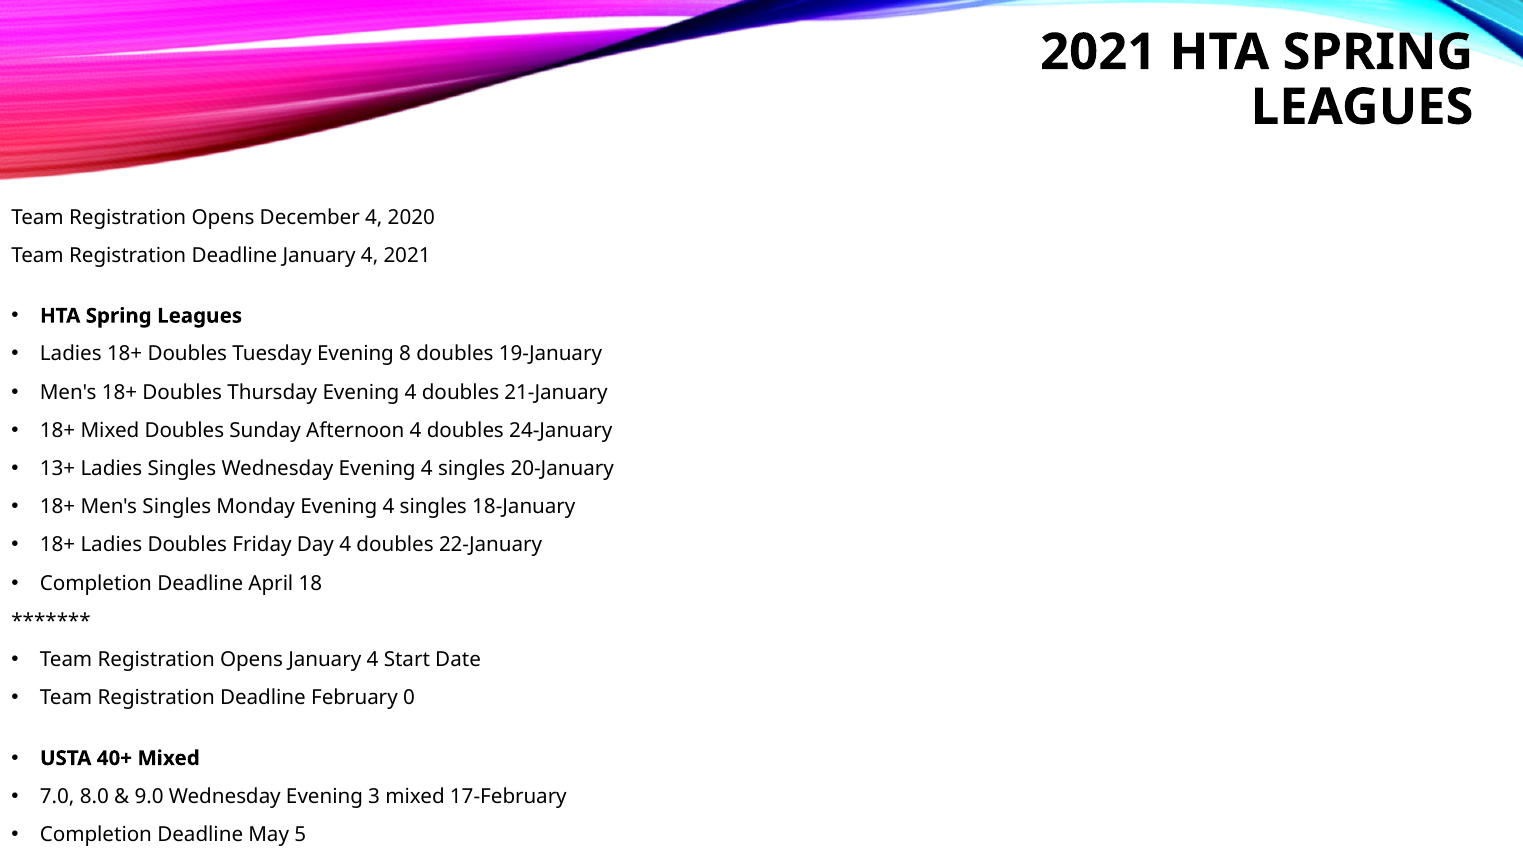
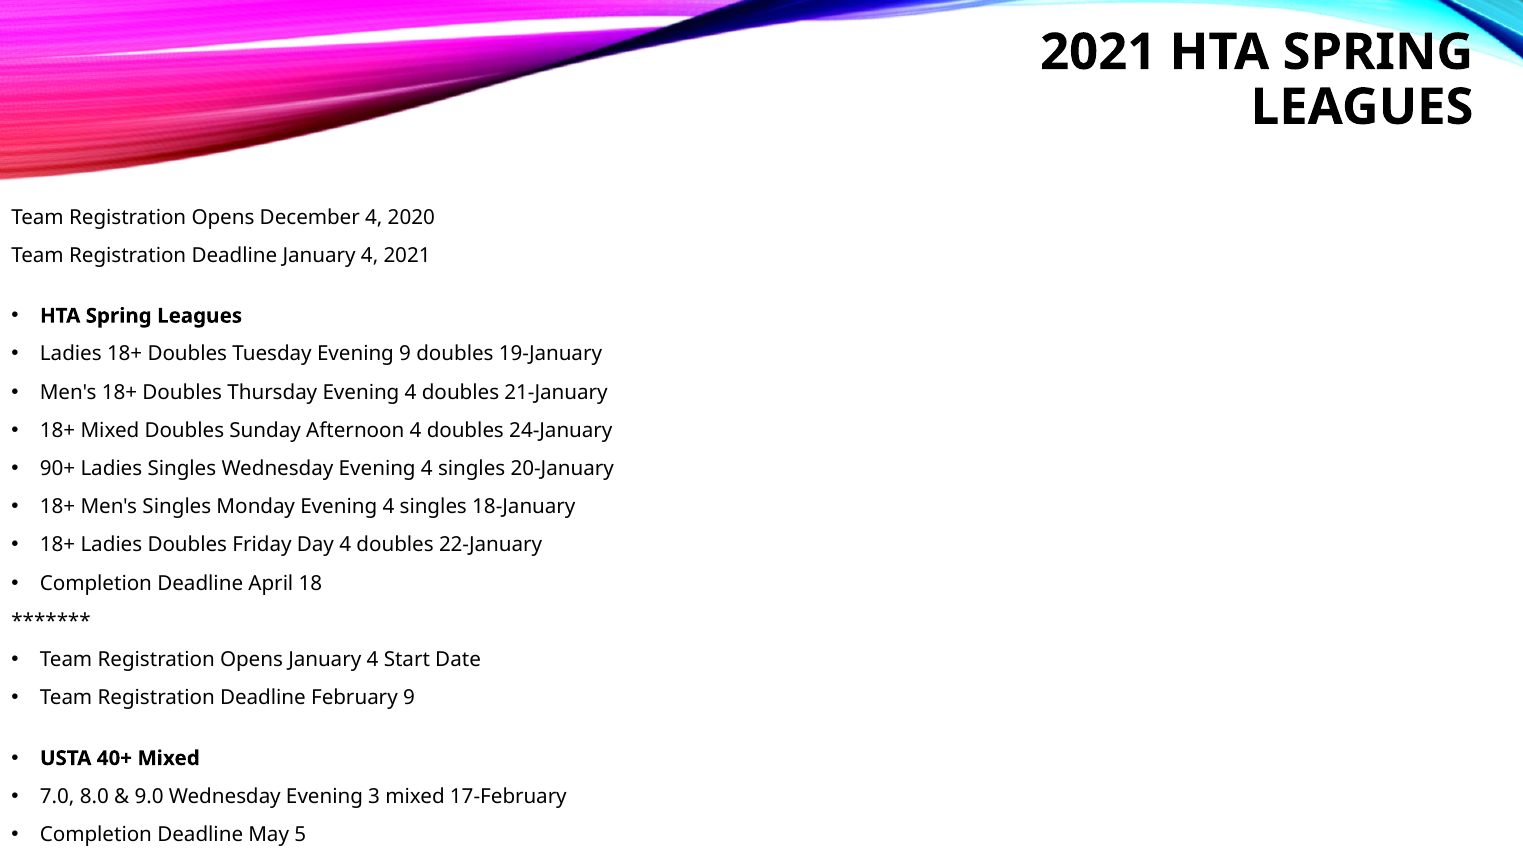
Evening 8: 8 -> 9 (405, 354)
13+: 13+ -> 90+ (58, 468)
February 0: 0 -> 9 (409, 698)
